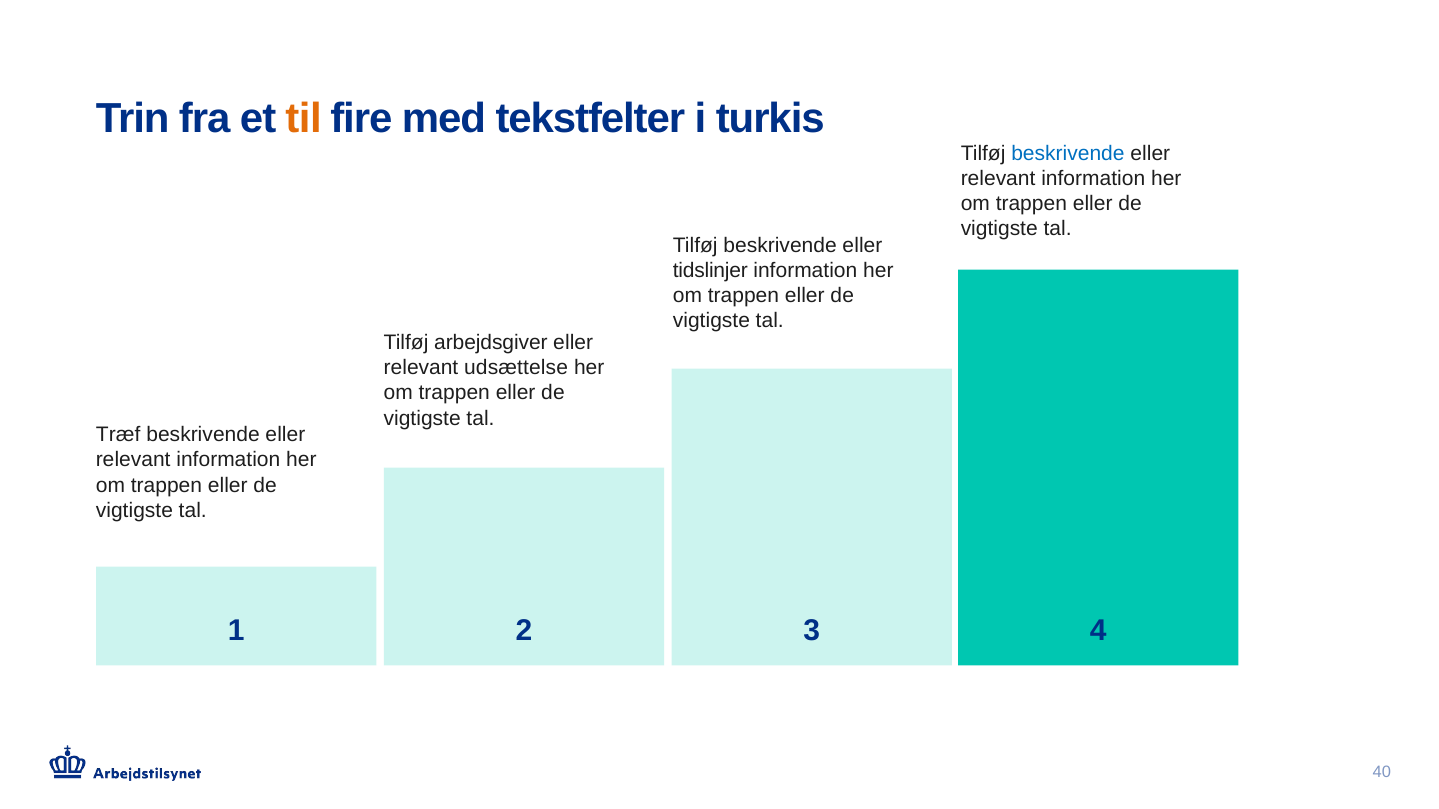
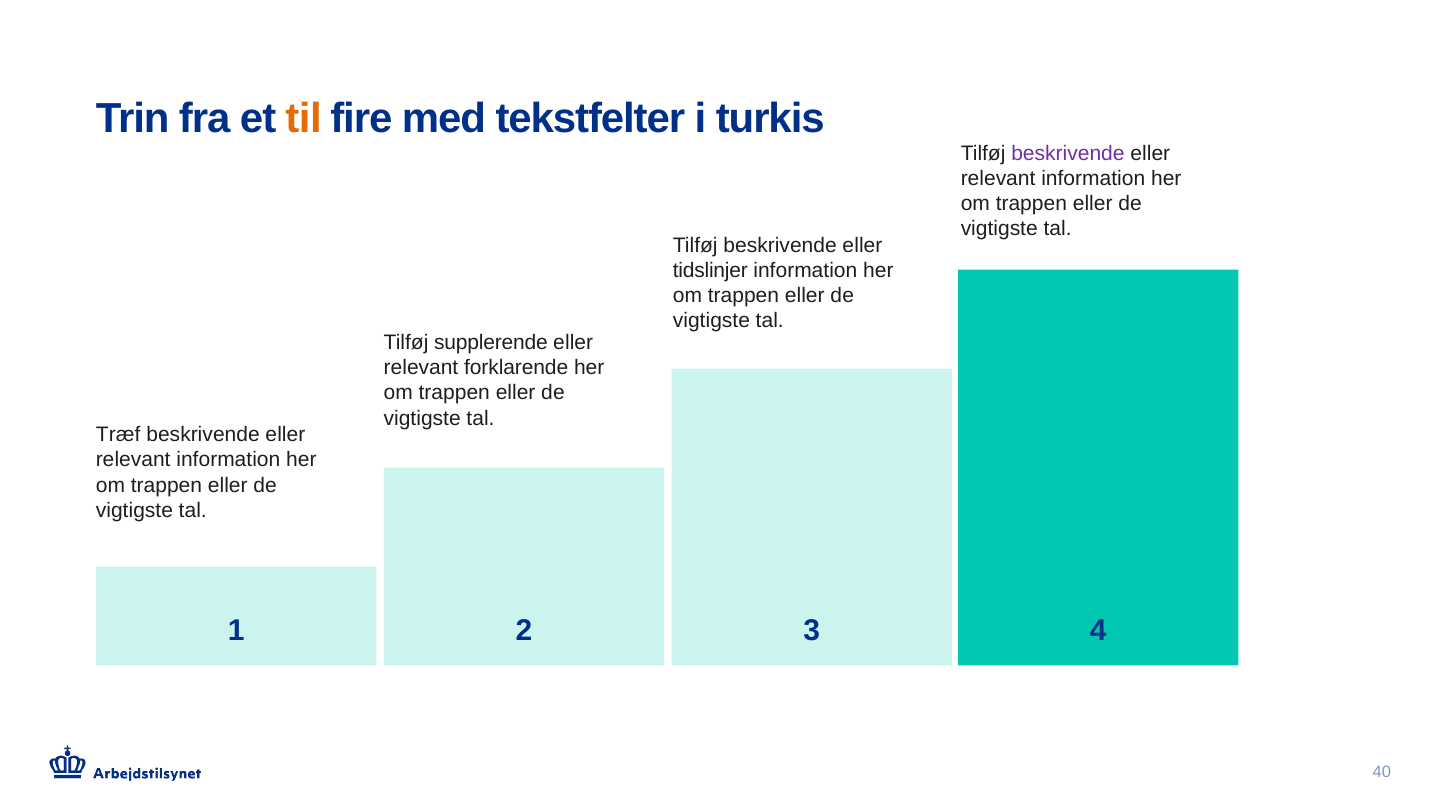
beskrivende colour: blue -> purple (1068, 153)
arbejdsgiver: arbejdsgiver -> supplerende (491, 343)
udsættelse: udsættelse -> forklarende (516, 368)
